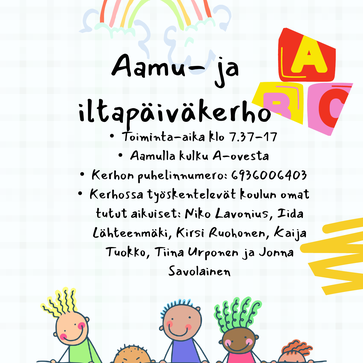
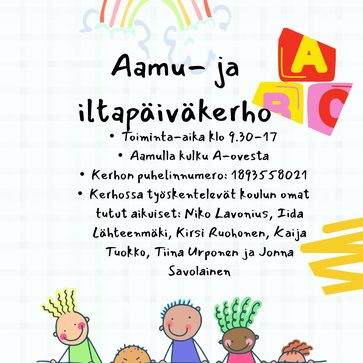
7.37-17: 7.37-17 -> 9.30-17 (253, 137)
6936006403: 6936006403 -> 1893558021 (269, 175)
